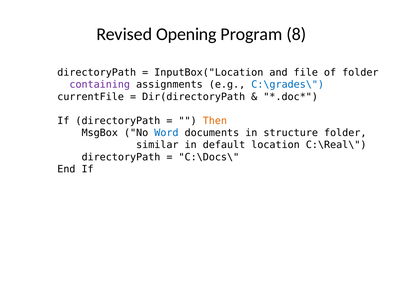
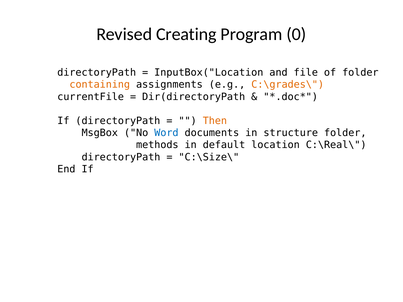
Opening: Opening -> Creating (186, 34)
8: 8 -> 0 (296, 34)
containing colour: purple -> orange (100, 85)
C:\grades\ colour: blue -> orange (288, 85)
similar: similar -> methods (157, 145)
C:\Docs\: C:\Docs\ -> C:\Size\ (209, 157)
